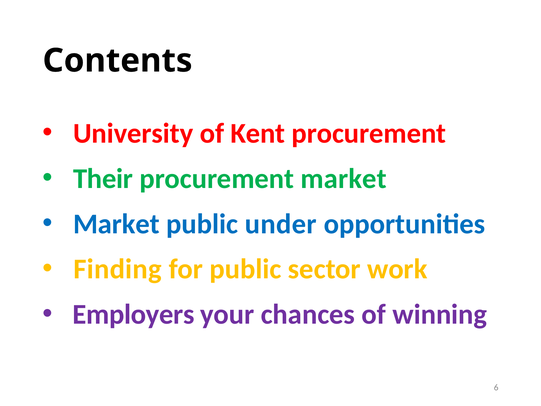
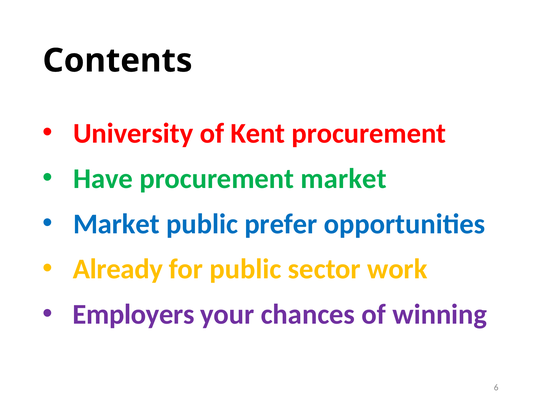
Their: Their -> Have (103, 179)
under: under -> prefer (281, 224)
Finding: Finding -> Already (118, 269)
